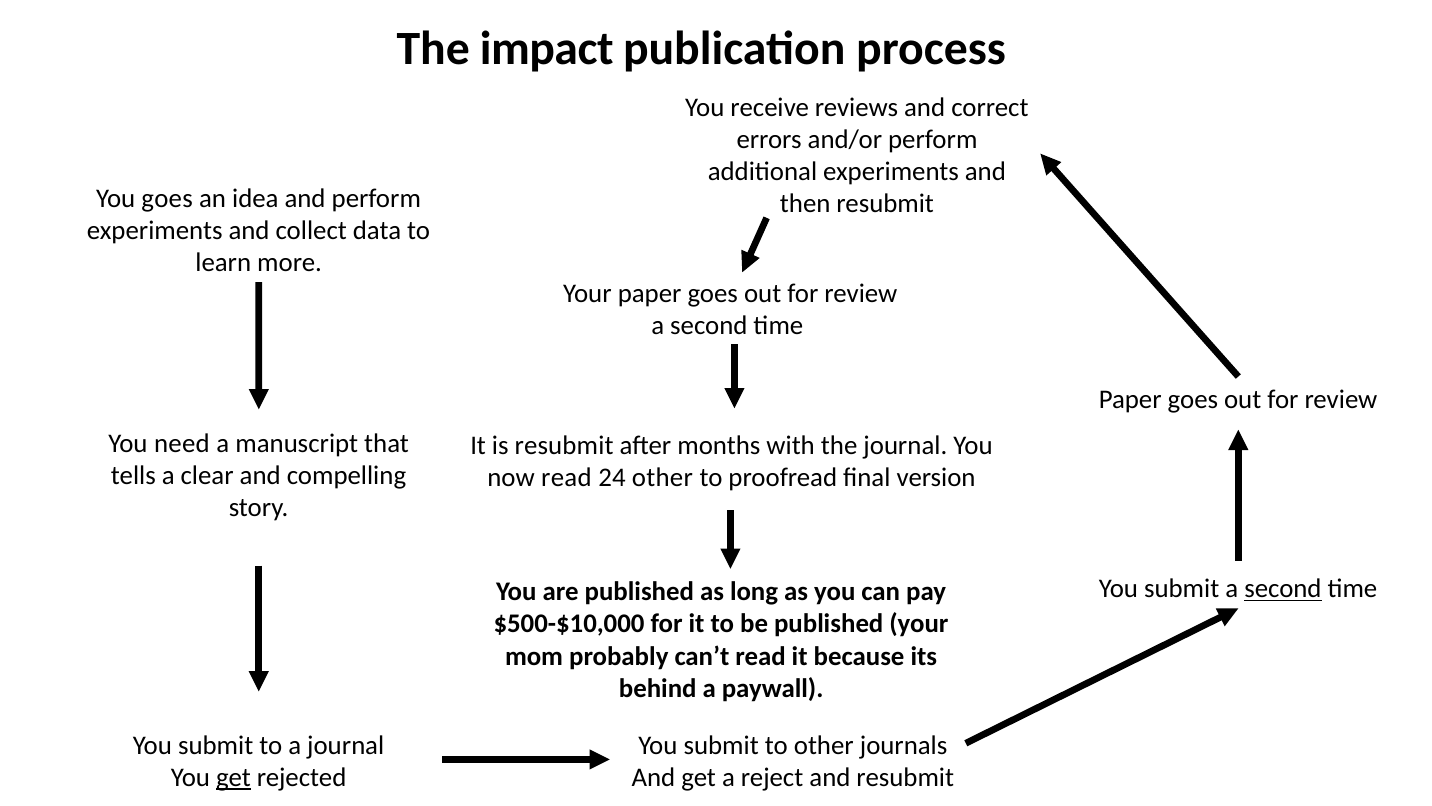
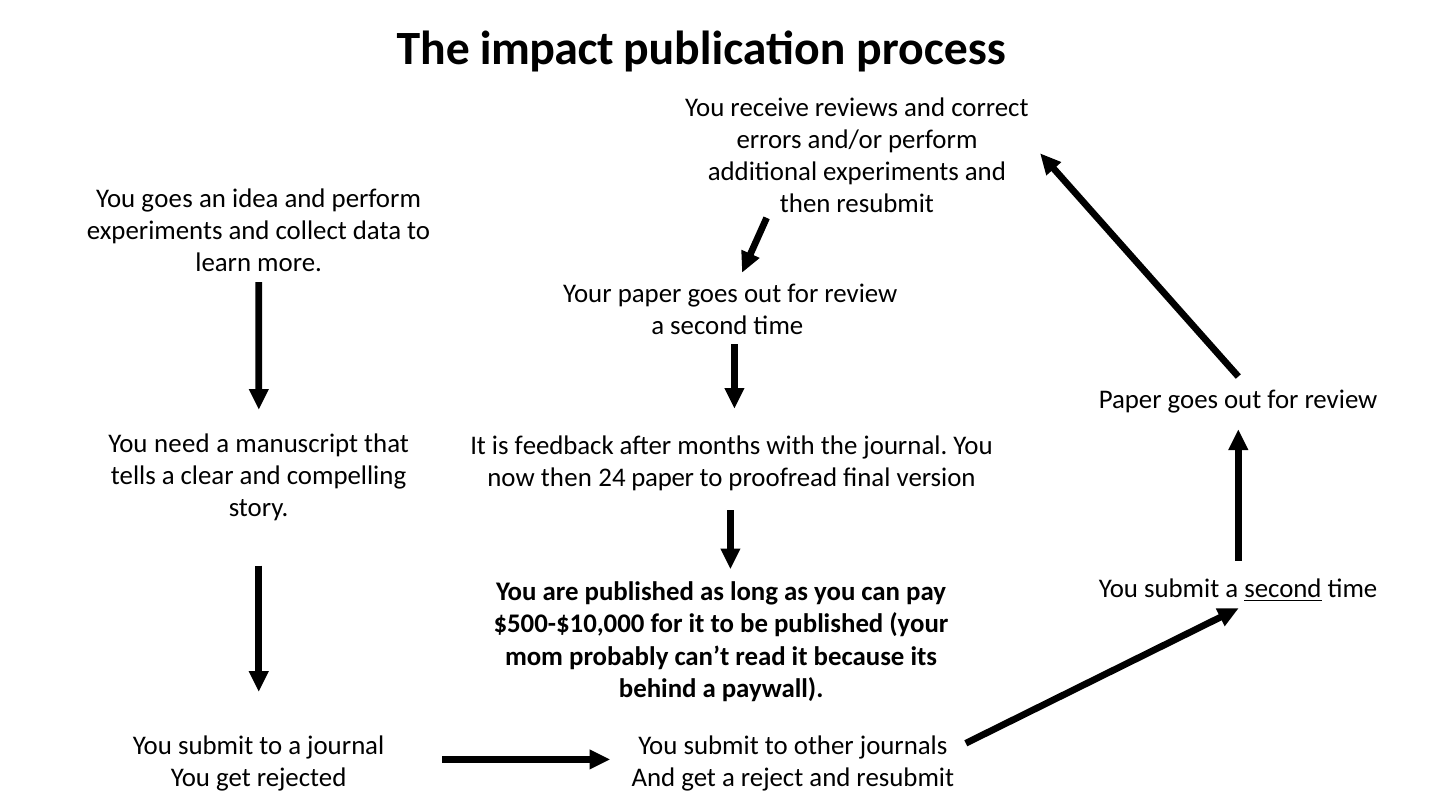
is resubmit: resubmit -> feedback (564, 445)
now read: read -> then (566, 477)
24 other: other -> paper (663, 477)
get underline: present -> none (233, 777)
